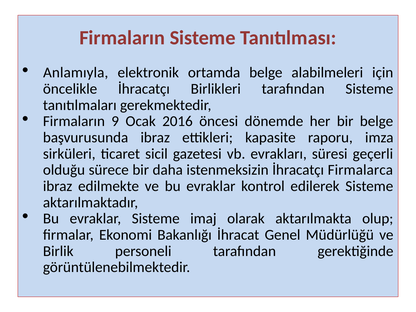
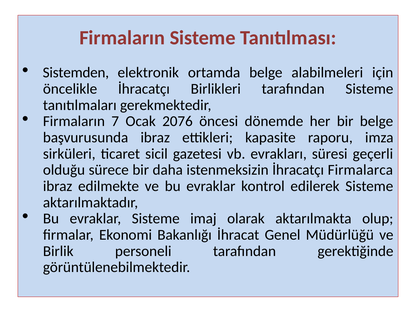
Anlamıyla: Anlamıyla -> Sistemden (76, 73)
9: 9 -> 7 (115, 121)
2016: 2016 -> 2076 (177, 121)
